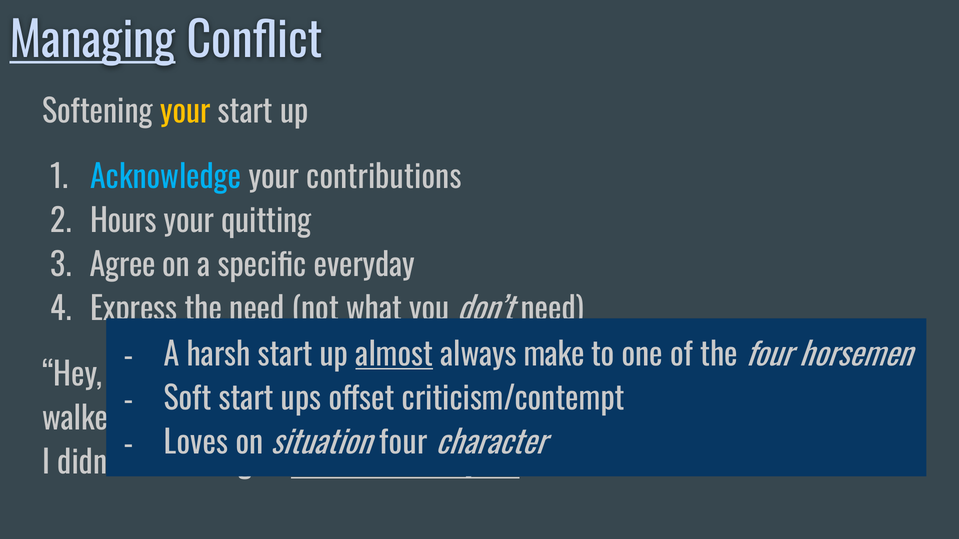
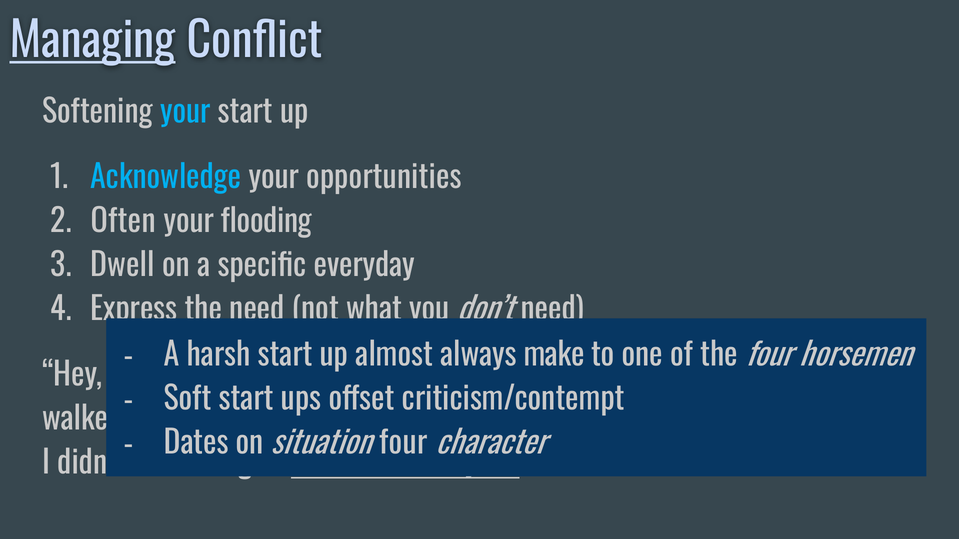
your colour: yellow -> light blue (185, 112)
contributions: contributions -> opportunities (384, 178)
Hours: Hours -> Often (123, 222)
quitting: quitting -> flooding (266, 222)
Agree: Agree -> Dwell (123, 266)
almost underline: present -> none (394, 355)
Loves: Loves -> Dates (196, 444)
